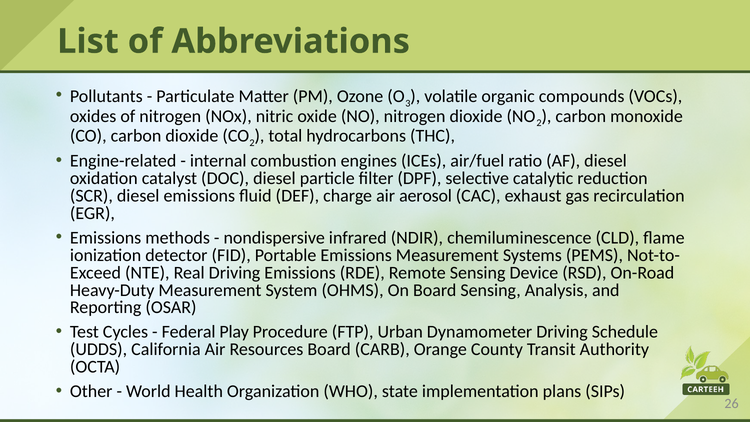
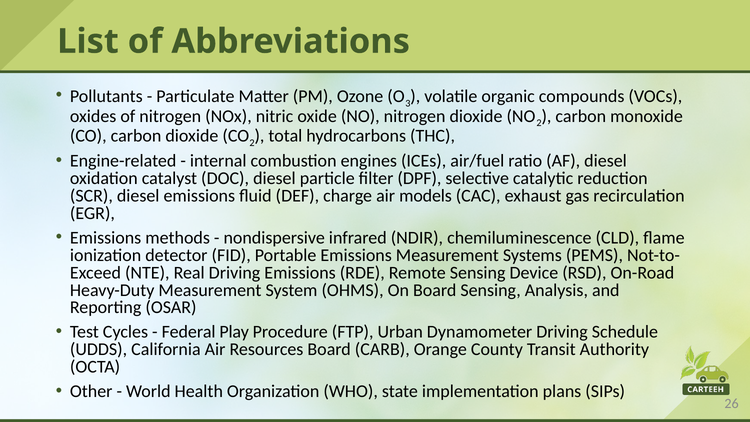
aerosol: aerosol -> models (426, 196)
